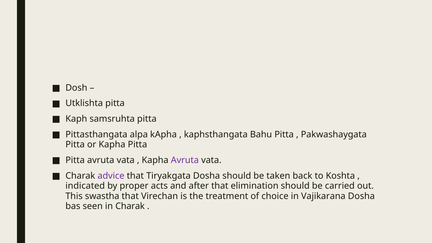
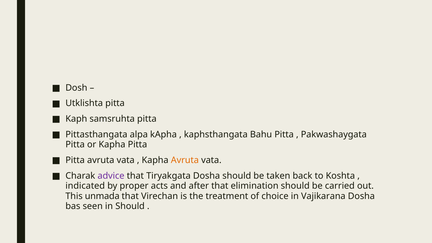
Avruta colour: purple -> orange (185, 160)
swastha: swastha -> unmada (102, 196)
in Charak: Charak -> Should (130, 206)
